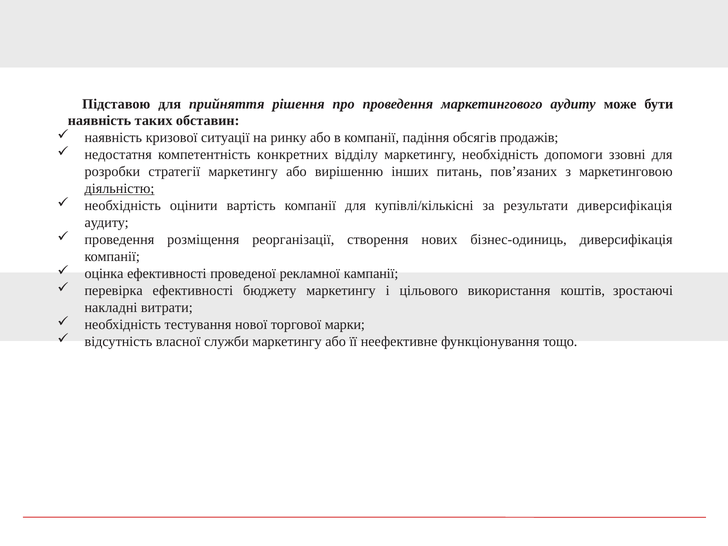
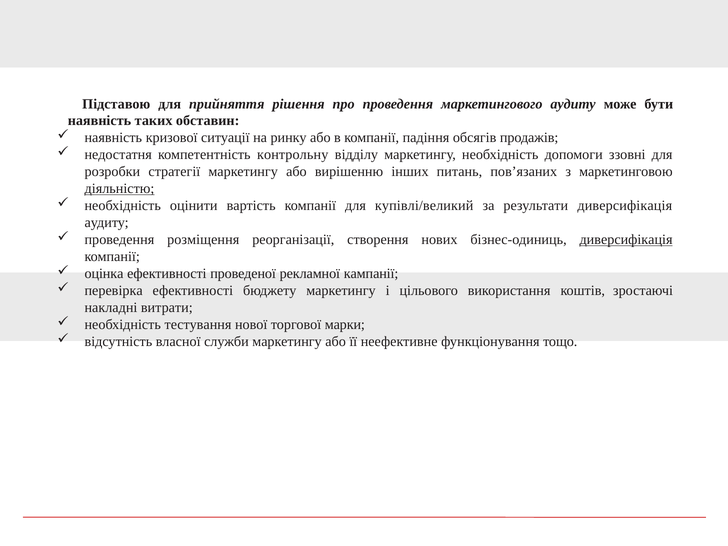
конкретних: конкретних -> контрольну (293, 155)
купівлі/кількісні: купівлі/кількісні -> купівлі/великий (424, 206)
диверсифікaція underline: none -> present (626, 240)
